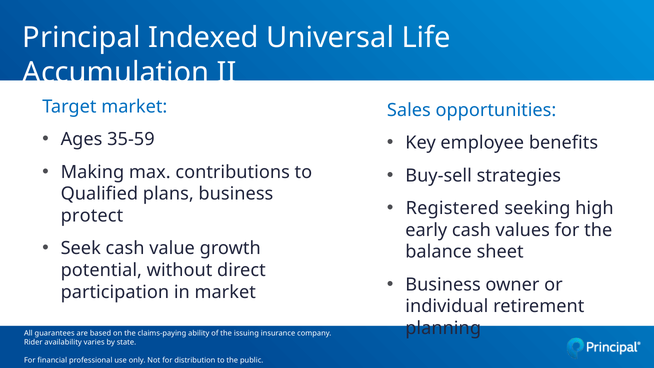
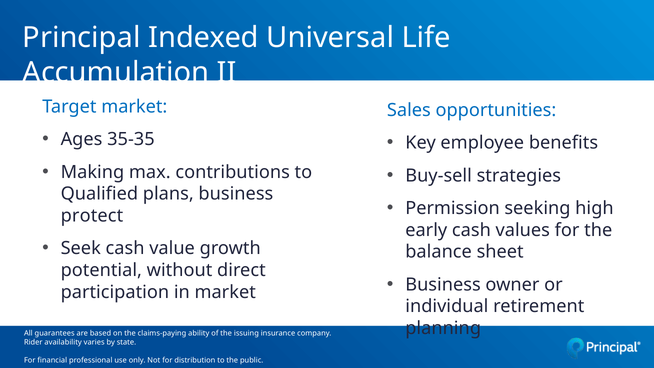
35-59: 35-59 -> 35-35 (131, 139)
Registered: Registered -> Permission (453, 208)
